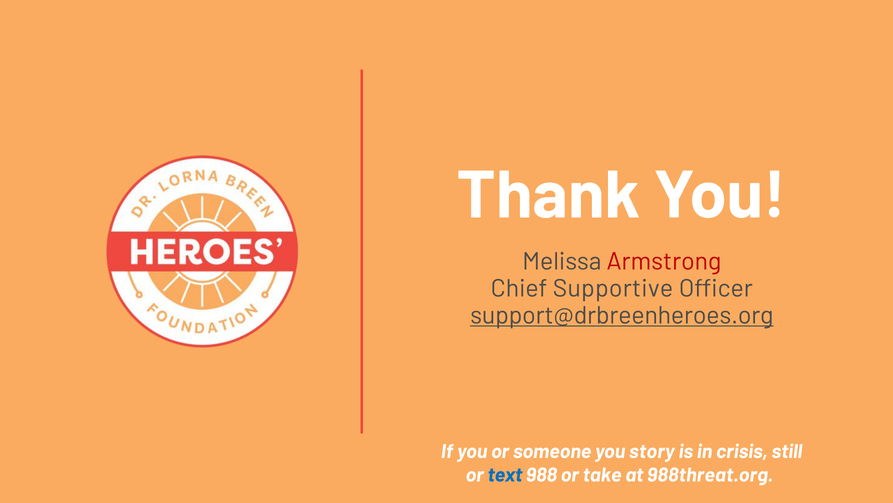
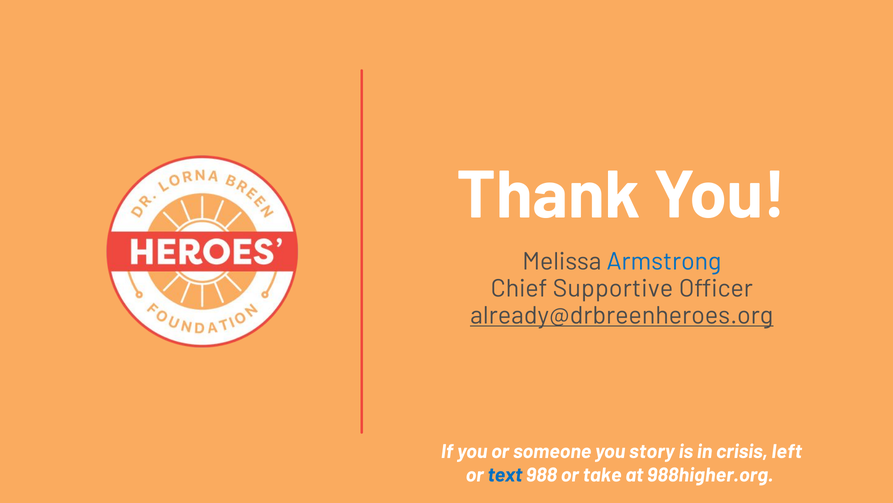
Armstrong colour: red -> blue (664, 261)
support@drbreenheroes.org: support@drbreenheroes.org -> already@drbreenheroes.org (622, 315)
still: still -> left (787, 451)
988threat.org: 988threat.org -> 988higher.org (710, 475)
